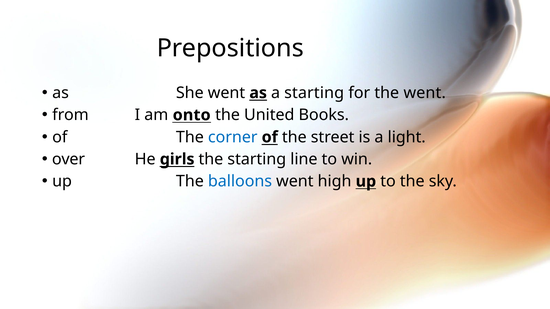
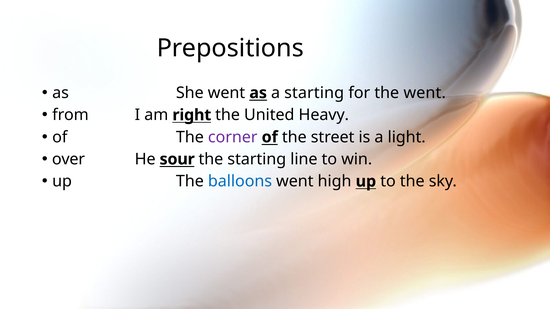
onto: onto -> right (192, 115)
Books: Books -> Heavy (324, 115)
corner colour: blue -> purple (233, 137)
girls: girls -> sour (177, 159)
